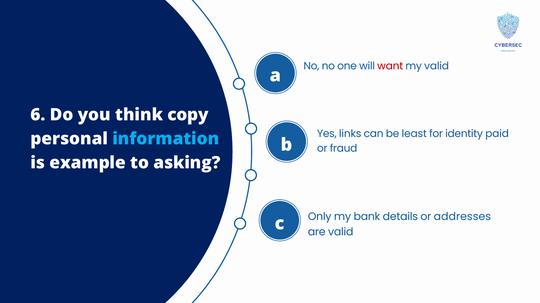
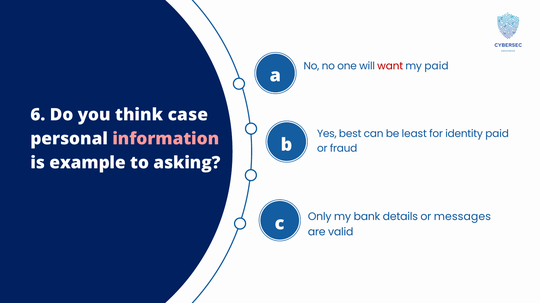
my valid: valid -> paid (436, 66)
copy: copy -> case (188, 115)
information colour: light blue -> pink (166, 139)
links: links -> best (350, 134)
addresses: addresses -> messages (462, 217)
